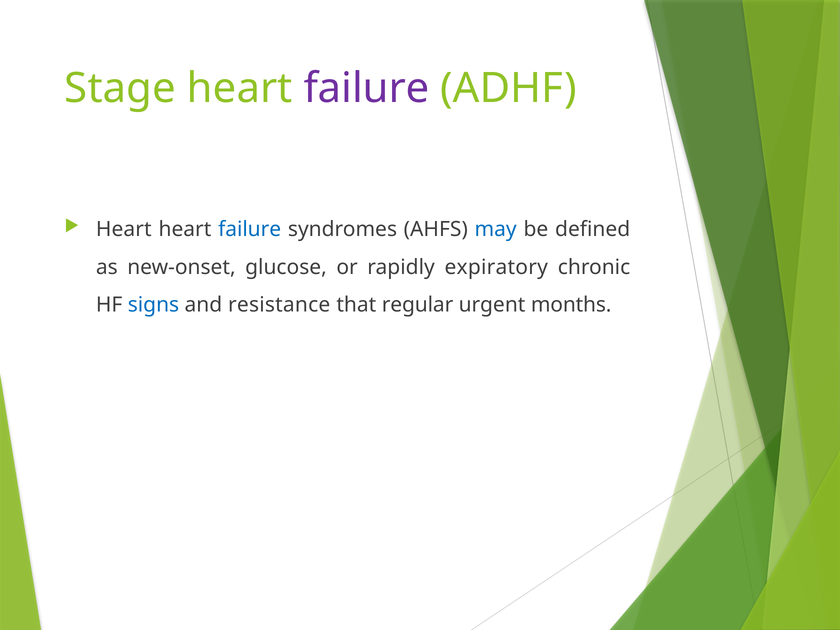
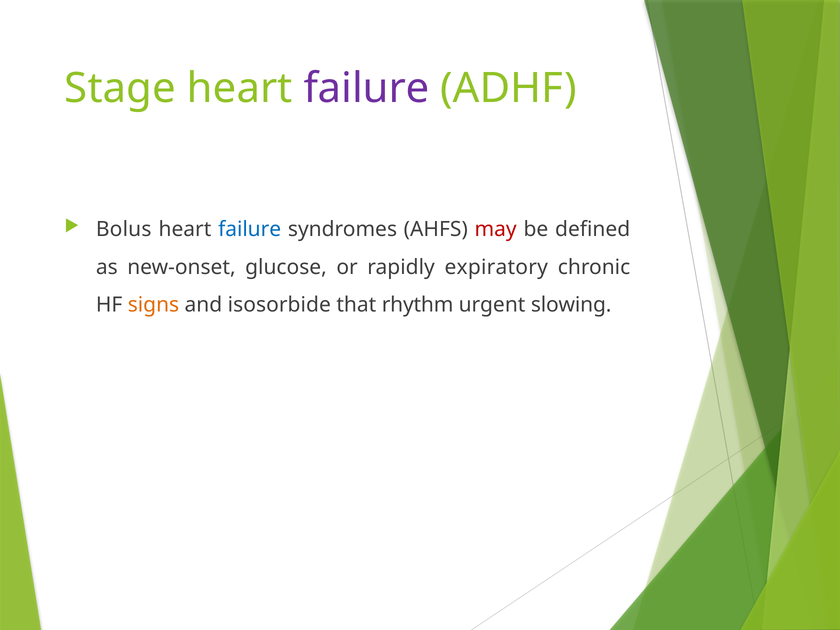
Heart: Heart -> Bolus (124, 229)
may colour: blue -> red (496, 229)
signs colour: blue -> orange (153, 305)
resistance: resistance -> isosorbide (279, 305)
regular: regular -> rhythm (418, 305)
months: months -> slowing (571, 305)
